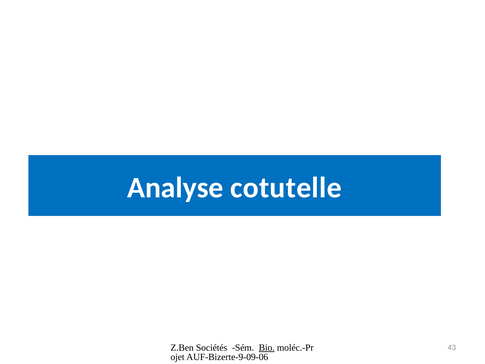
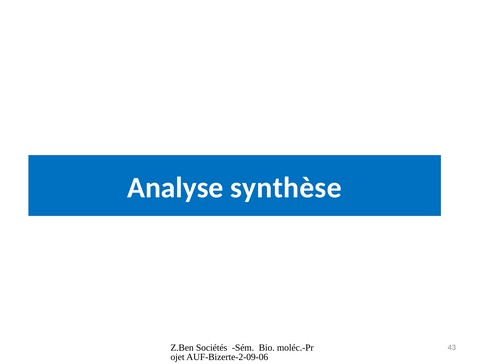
cotutelle: cotutelle -> synthèse (286, 187)
Bio underline: present -> none (267, 347)
AUF-Bizerte-9-09-06: AUF-Bizerte-9-09-06 -> AUF-Bizerte-2-09-06 (227, 357)
